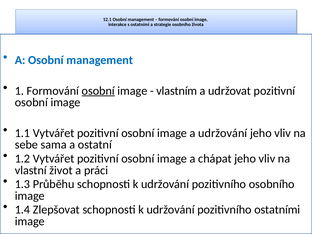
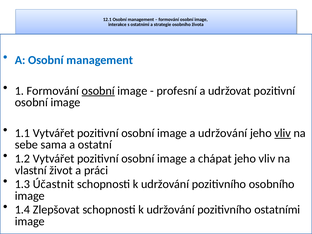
vlastním: vlastním -> profesní (177, 91)
vliv underline: none -> present (283, 133)
Průběhu: Průběhu -> Účastnit (54, 184)
